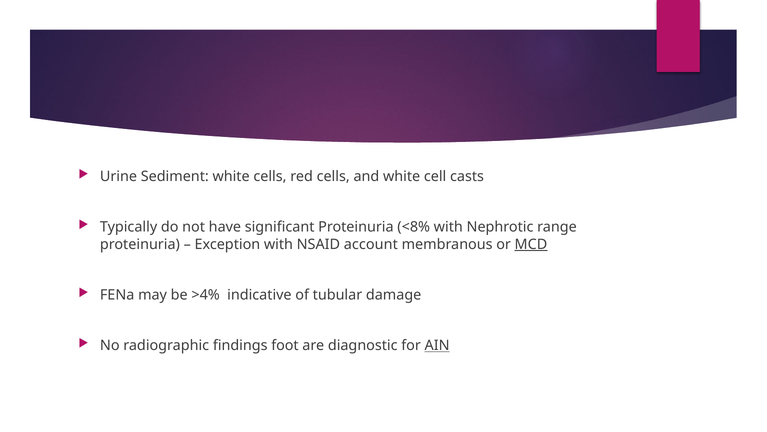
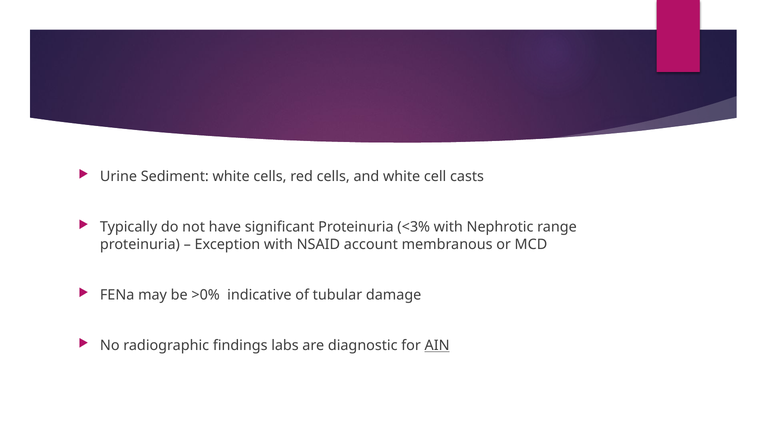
<8%: <8% -> <3% (414, 227)
MCD underline: present -> none (531, 244)
>4%: >4% -> >0% (206, 295)
foot: foot -> labs (285, 345)
